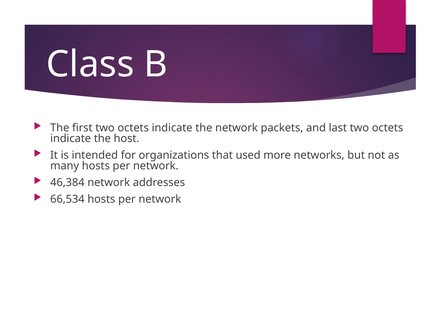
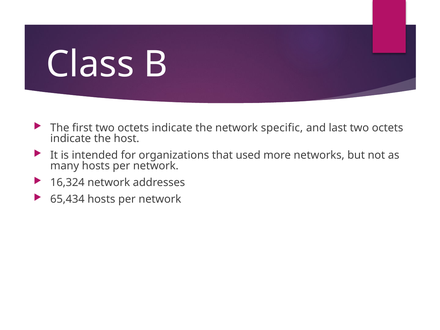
packets: packets -> specific (282, 128)
46,384: 46,384 -> 16,324 (67, 183)
66,534: 66,534 -> 65,434 (67, 199)
